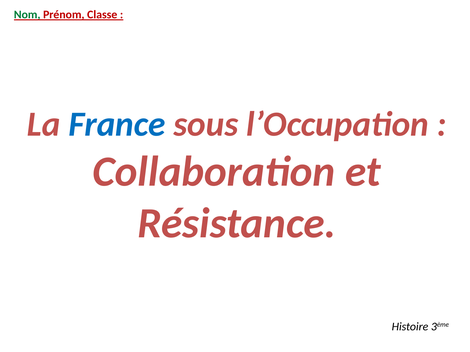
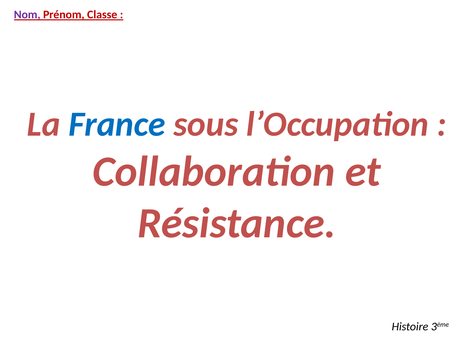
Nom colour: green -> purple (27, 15)
